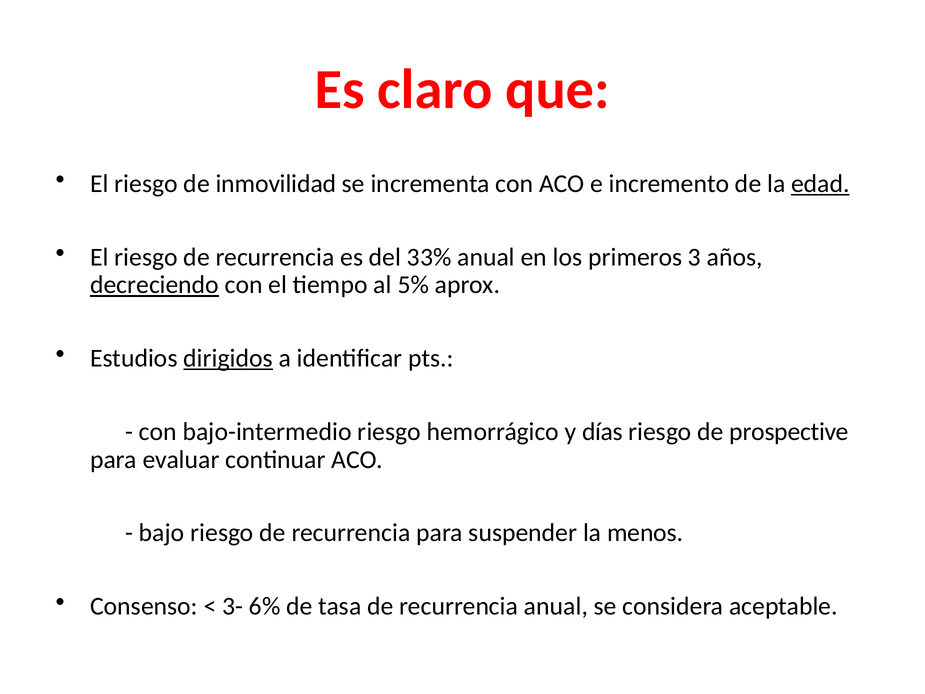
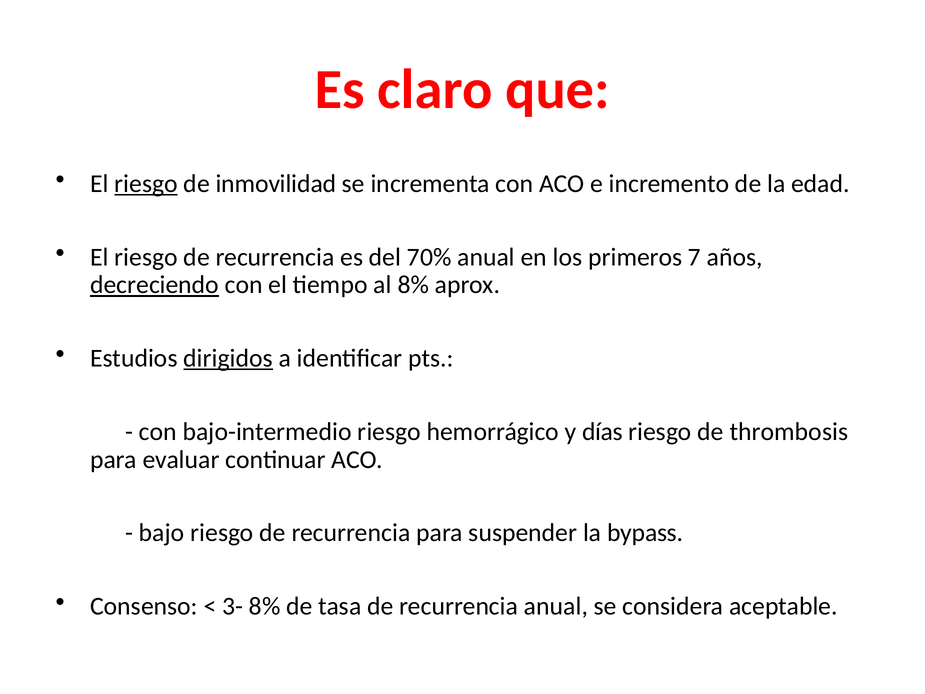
riesgo underline: none -> present (146, 184)
edad underline: present -> none (820, 184)
33%: 33% -> 70% (429, 257)
3: 3 -> 7 (694, 257)
al 5%: 5% -> 8% (413, 285)
prospective: prospective -> thrombosis (789, 432)
menos: menos -> bypass (645, 533)
3- 6%: 6% -> 8% (265, 606)
